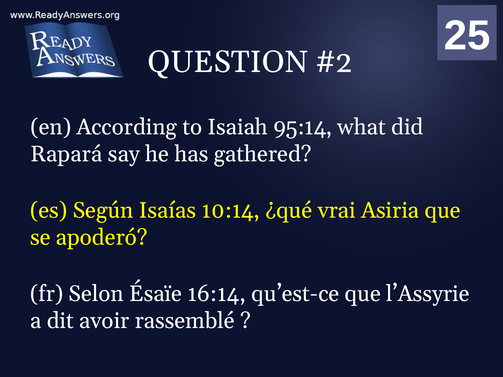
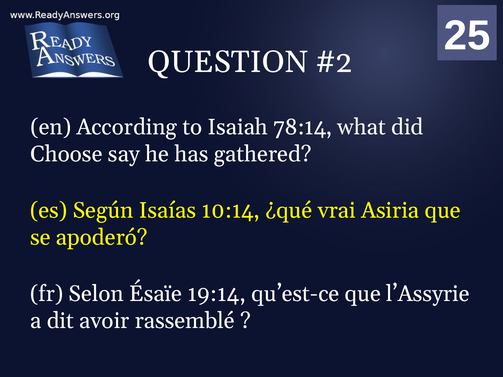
95:14: 95:14 -> 78:14 (303, 127)
Rapará: Rapará -> Choose (66, 154)
16:14: 16:14 -> 19:14 (217, 294)
